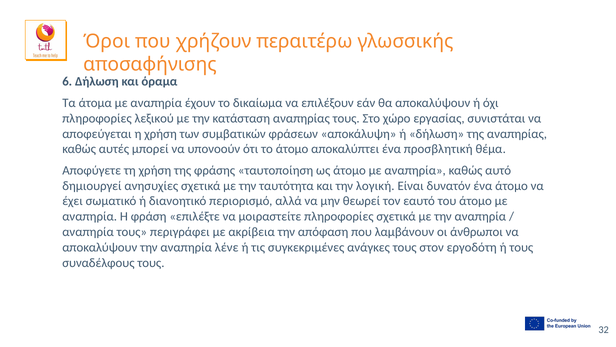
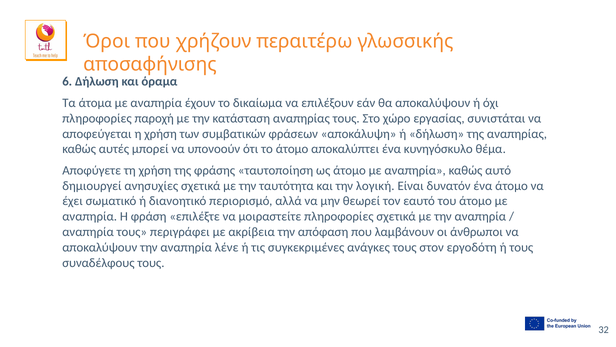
λεξικού: λεξικού -> παροχή (154, 118)
προσβλητική: προσβλητική -> κυνηγόσκυλο (438, 149)
